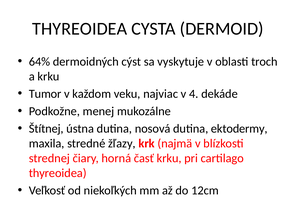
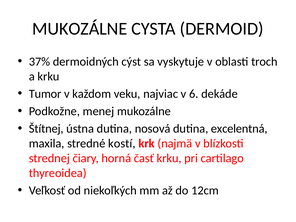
THYREOIDEA: THYREOIDEA -> MUKOZÁLNE (80, 29)
64%: 64% -> 37% (40, 62)
4: 4 -> 6 (194, 94)
ektodermy: ektodermy -> excelentná (239, 129)
žľazy: žľazy -> kostí (122, 143)
